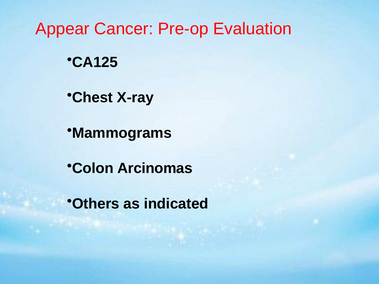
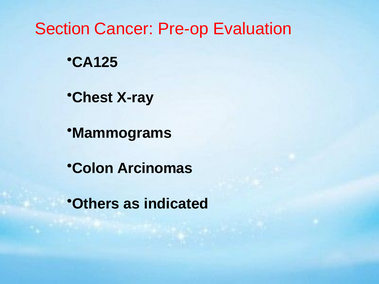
Appear: Appear -> Section (63, 29)
